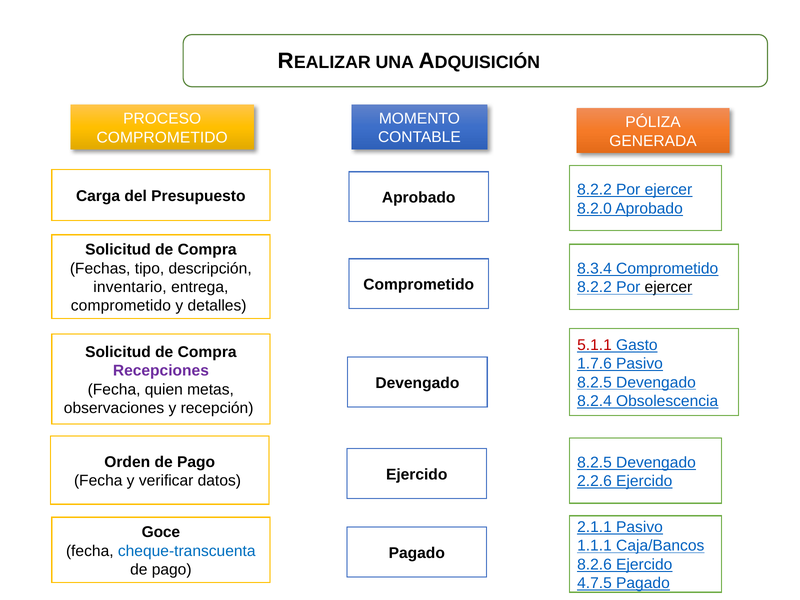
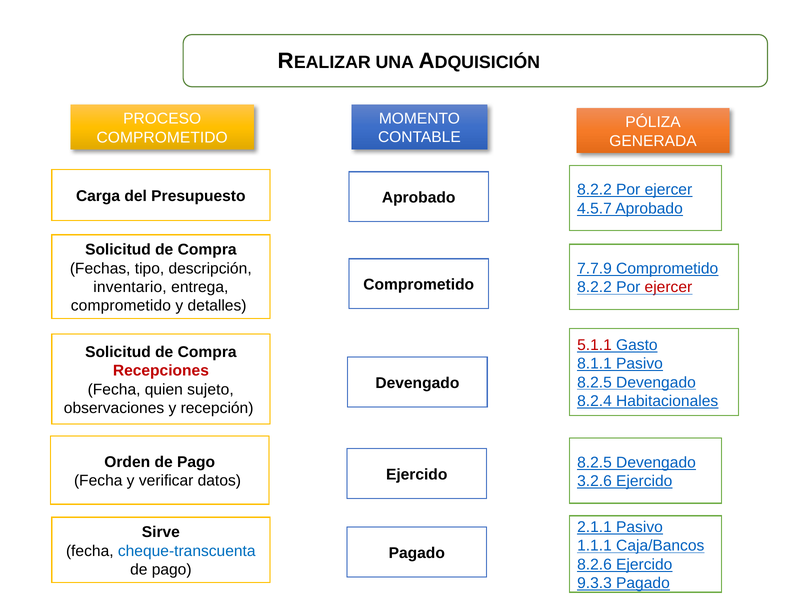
8.2.0: 8.2.0 -> 4.5.7 (595, 208)
8.3.4: 8.3.4 -> 7.7.9 (595, 269)
ejercer colour: black -> red (668, 287)
1.7.6: 1.7.6 -> 8.1.1 (595, 364)
Recepciones colour: purple -> red (161, 371)
metas: metas -> sujeto (210, 389)
Obsolescencia: Obsolescencia -> Habitacionales (667, 401)
2.2.6: 2.2.6 -> 3.2.6 (595, 481)
Goce: Goce -> Sirve (161, 532)
4.7.5: 4.7.5 -> 9.3.3 (595, 583)
